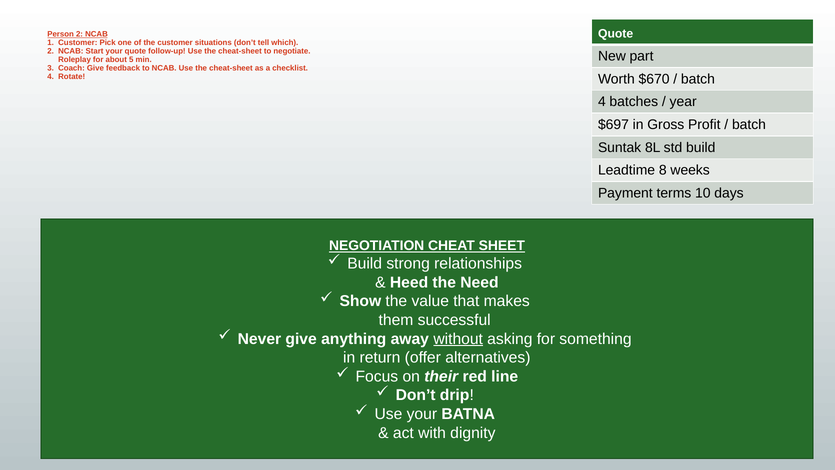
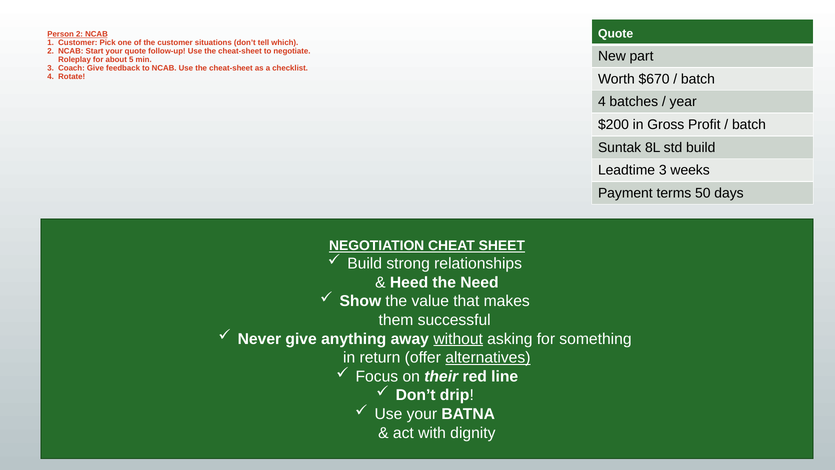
$697: $697 -> $200 (613, 125)
Leadtime 8: 8 -> 3 (663, 170)
10: 10 -> 50 (703, 193)
alternatives underline: none -> present (488, 357)
